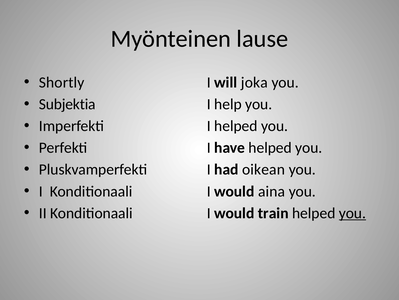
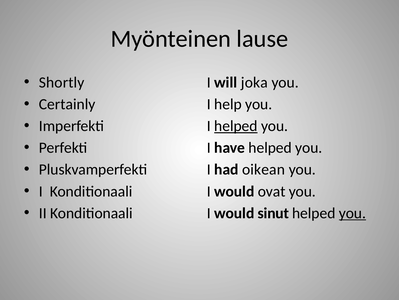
Subjektia: Subjektia -> Certainly (67, 104)
helped underline: none -> present (236, 126)
aina: aina -> ovat (272, 191)
train: train -> sinut (273, 213)
